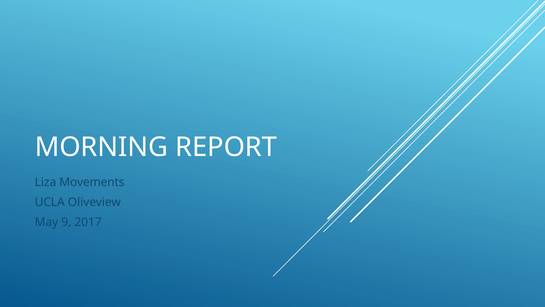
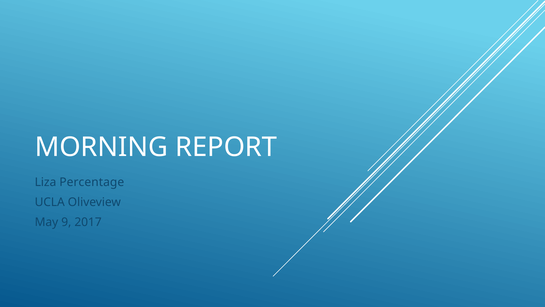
Movements: Movements -> Percentage (92, 182)
